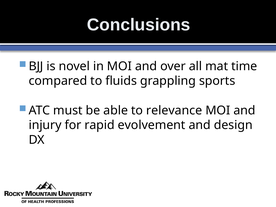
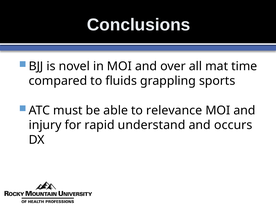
evolvement: evolvement -> understand (152, 125)
design: design -> occurs (233, 125)
